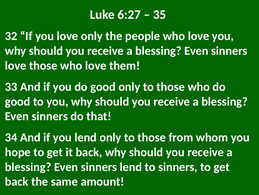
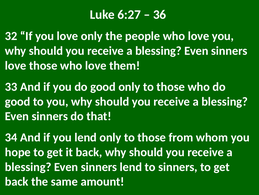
35: 35 -> 36 (160, 14)
